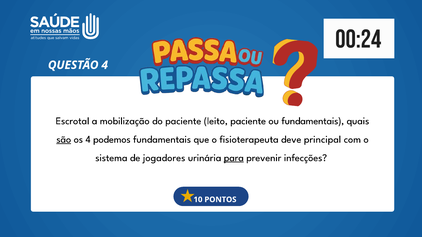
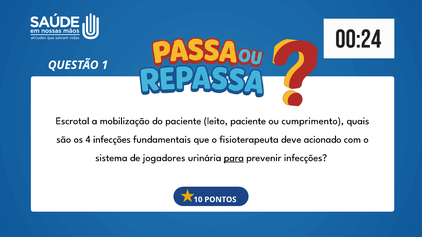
QUESTÃO 4: 4 -> 1 (105, 65)
ou fundamentais: fundamentais -> cumprimento (313, 121)
são underline: present -> none (64, 140)
4 podemos: podemos -> infecções (112, 140)
principal: principal -> acionado (323, 140)
